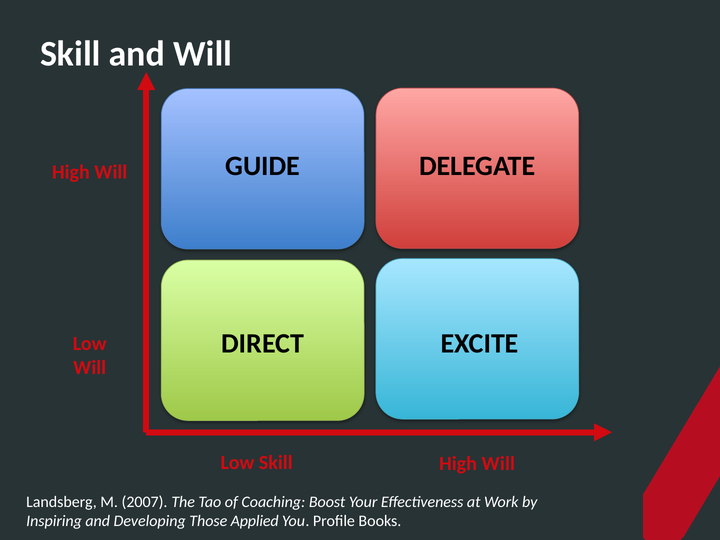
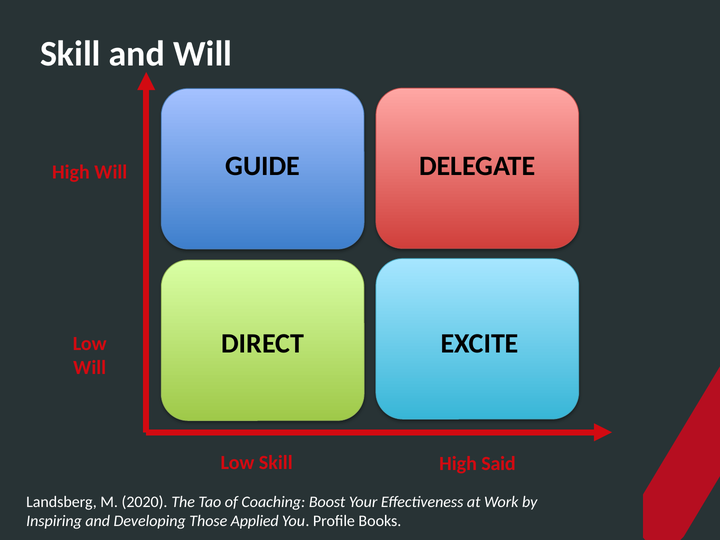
Will: Will -> Said (498, 464)
2007: 2007 -> 2020 (145, 502)
